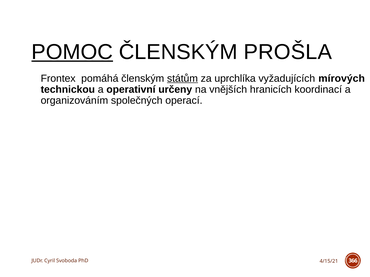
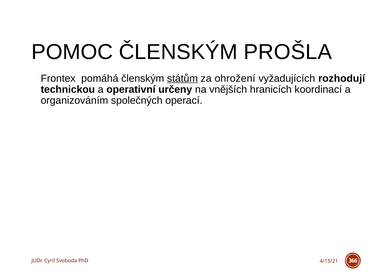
POMOC underline: present -> none (72, 52)
uprchlíka: uprchlíka -> ohrožení (235, 79)
mírových: mírových -> rozhodují (342, 79)
